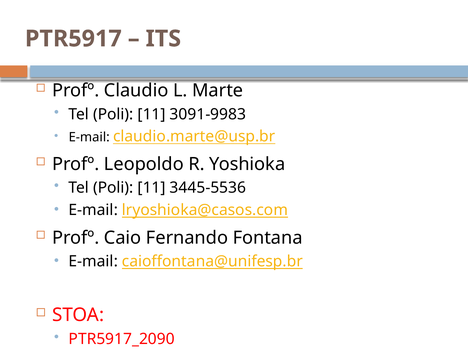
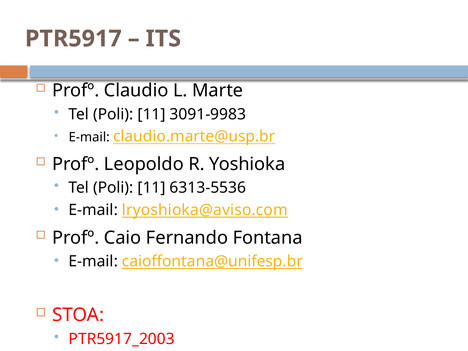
3445-5536: 3445-5536 -> 6313-5536 (208, 188)
lryoshioka@casos.com: lryoshioka@casos.com -> lryoshioka@aviso.com (205, 210)
PTR5917_2090: PTR5917_2090 -> PTR5917_2003 (122, 339)
